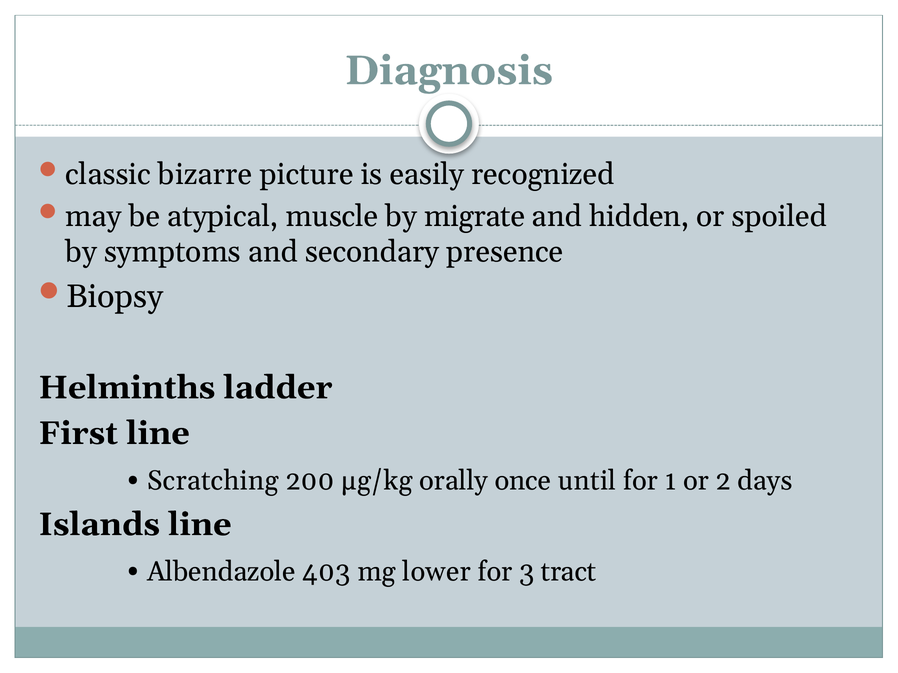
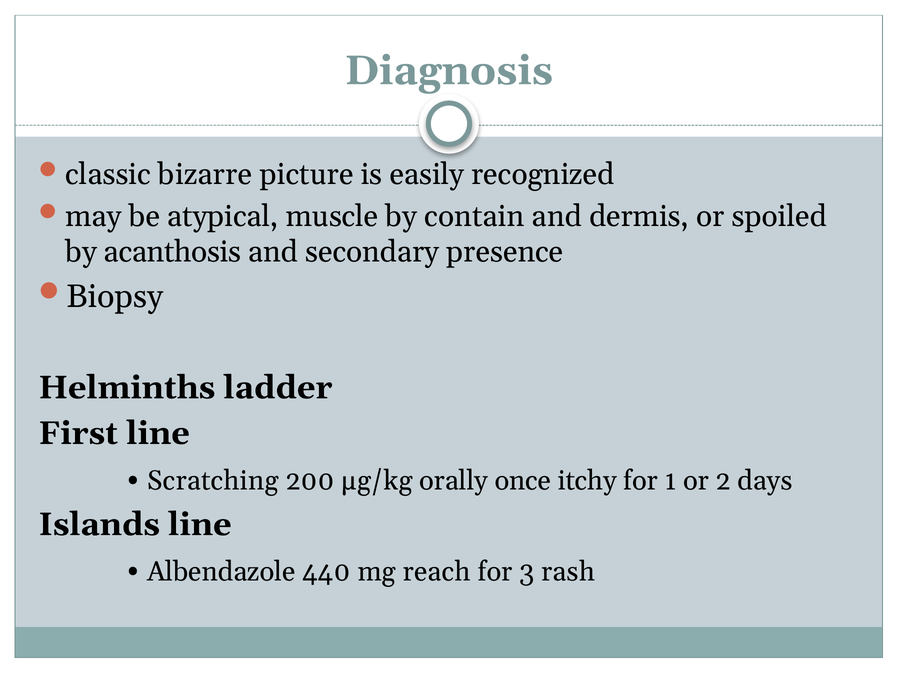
migrate: migrate -> contain (474, 216)
hidden: hidden -> dermis (639, 216)
symptoms: symptoms -> acanthosis (173, 252)
until: until -> itchy (587, 481)
403: 403 -> 440 (326, 572)
lower: lower -> reach (437, 572)
tract: tract -> rash (568, 572)
